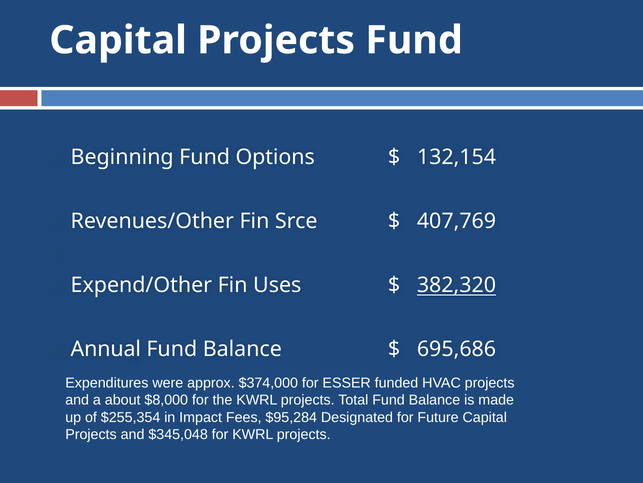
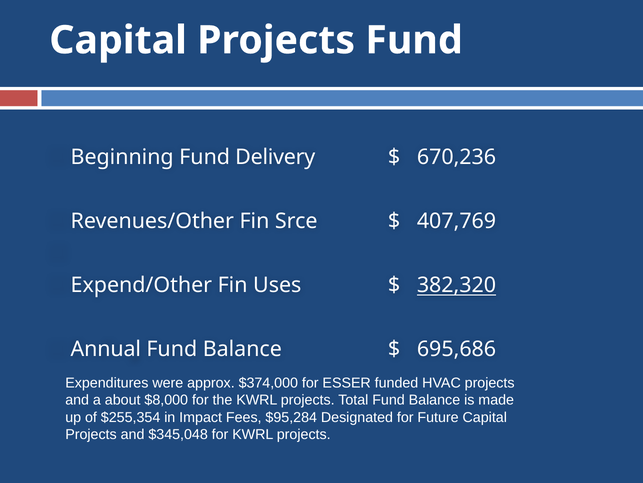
Options: Options -> Delivery (275, 157)
132,154: 132,154 -> 670,236 (456, 157)
